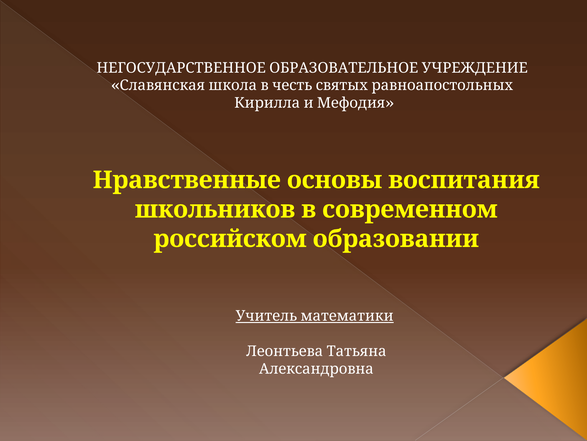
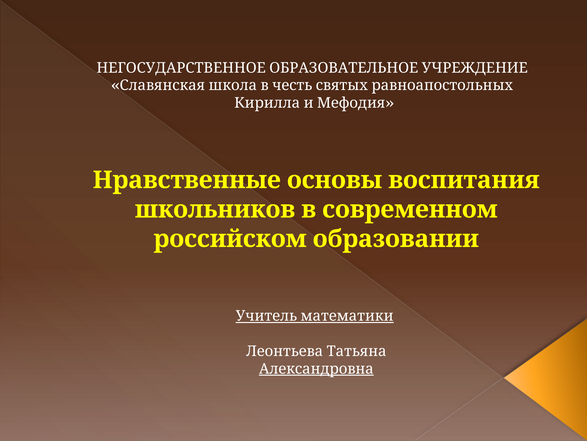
Александровна underline: none -> present (316, 368)
